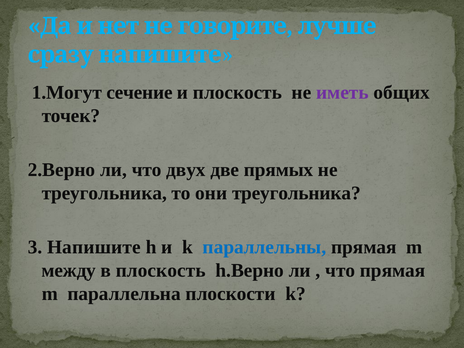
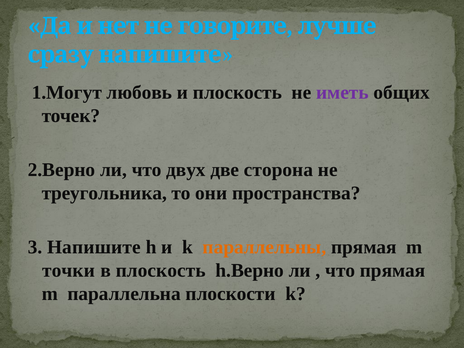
сечение: сечение -> любовь (139, 93)
прямых: прямых -> сторона (279, 170)
они треугольника: треугольника -> пространства (296, 193)
параллельны colour: blue -> orange (264, 247)
между: между -> точки (69, 270)
